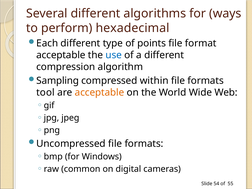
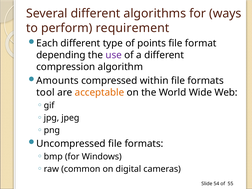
hexadecimal: hexadecimal -> requirement (132, 28)
acceptable: acceptable -> depending (61, 55)
use colour: blue -> purple (114, 55)
Sampling: Sampling -> Amounts (58, 81)
